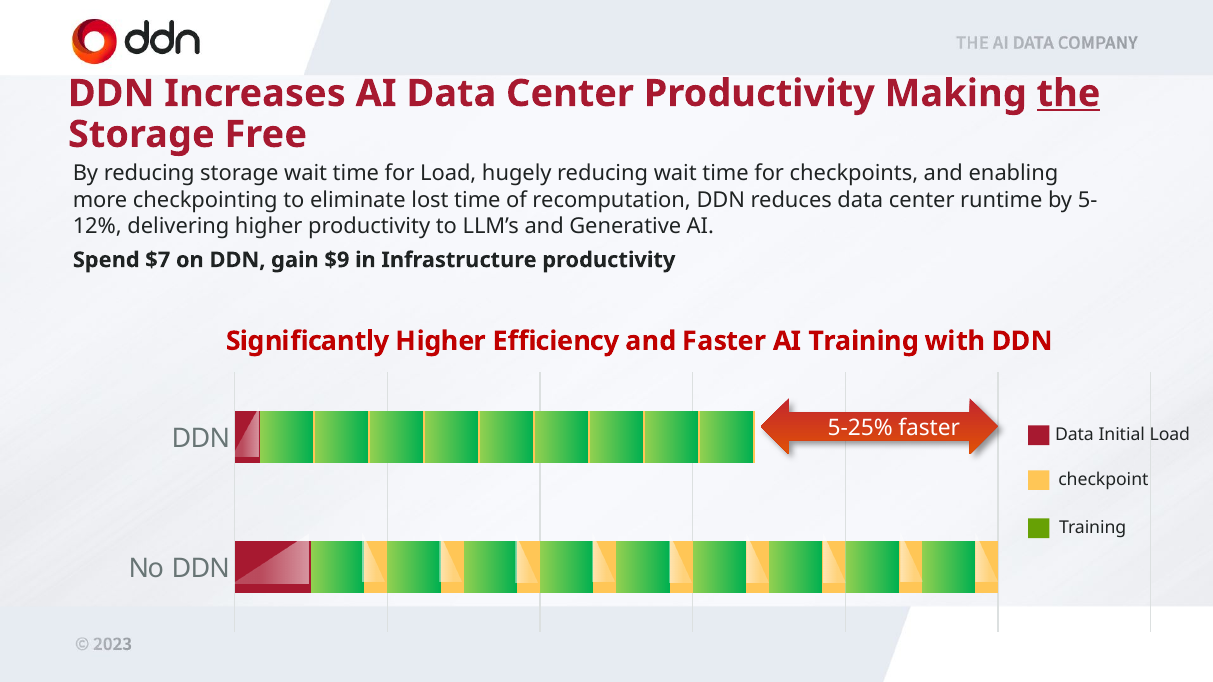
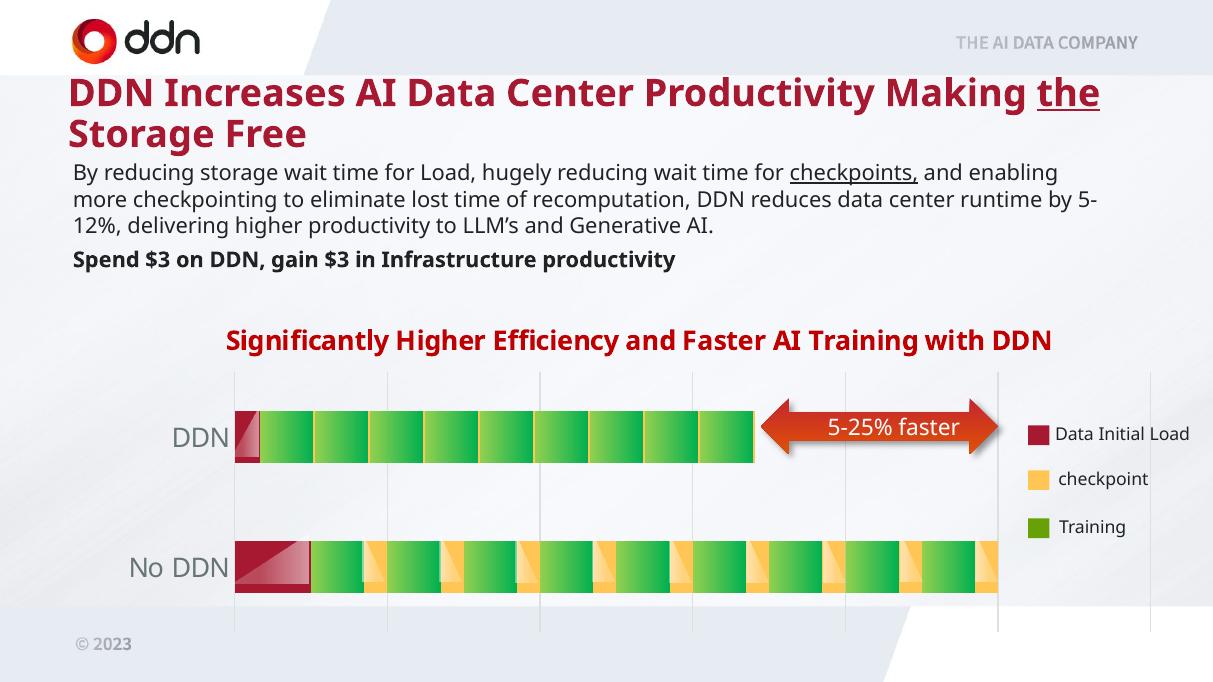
checkpoints underline: none -> present (854, 174)
Spend $7: $7 -> $3 (158, 260)
gain $9: $9 -> $3 (337, 260)
